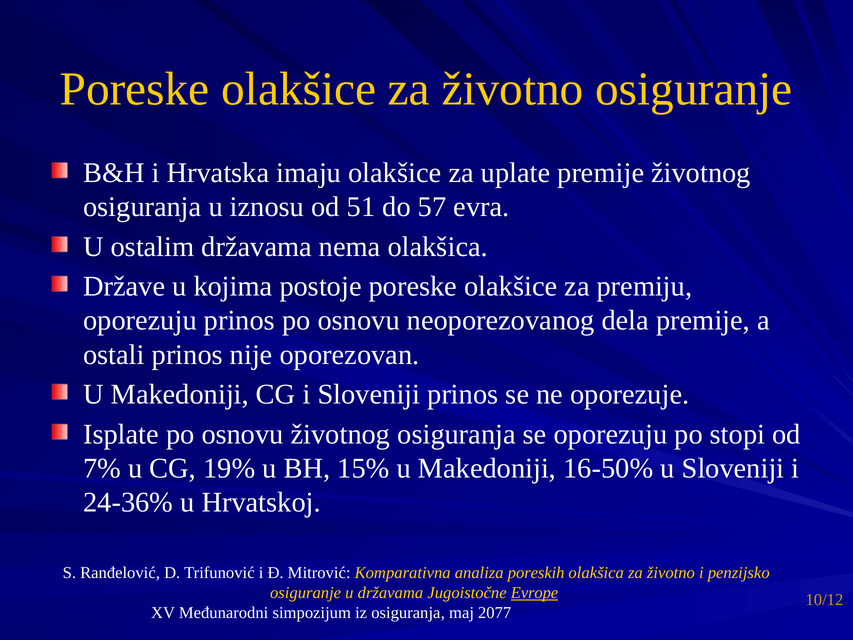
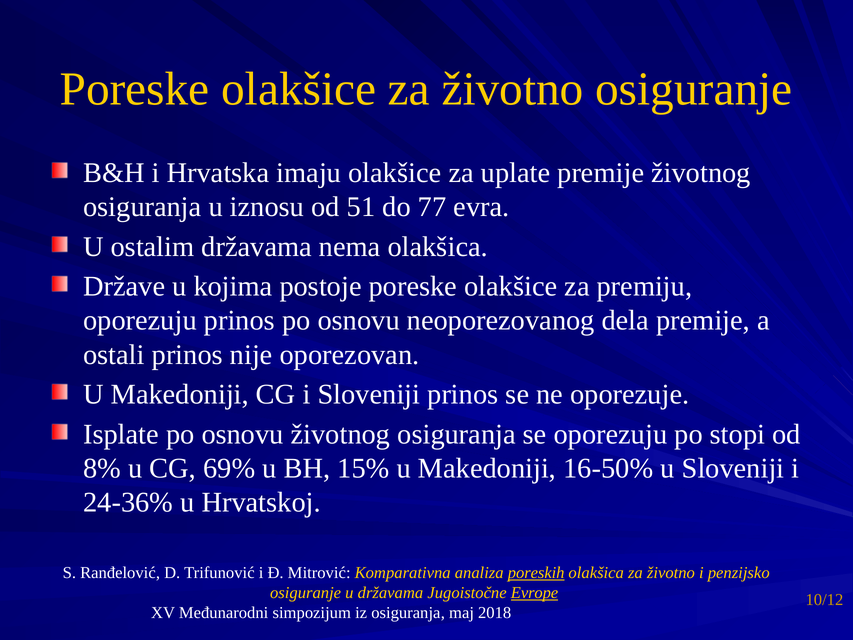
57: 57 -> 77 (432, 207)
7%: 7% -> 8% (102, 468)
19%: 19% -> 69% (229, 468)
poreskih underline: none -> present (536, 573)
2077: 2077 -> 2018 (495, 613)
